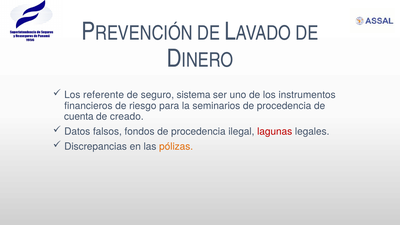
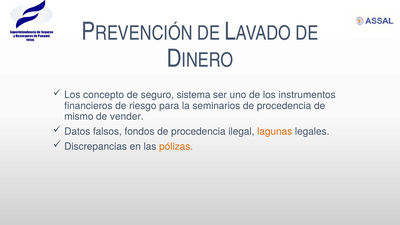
referente: referente -> concepto (104, 95)
cuenta: cuenta -> mismo (79, 117)
creado: creado -> vender (127, 117)
lagunas colour: red -> orange (275, 132)
